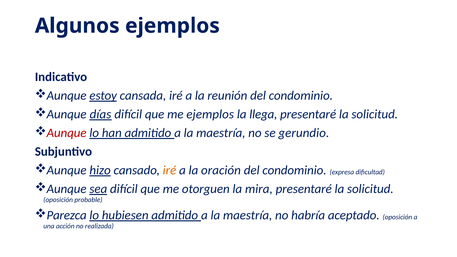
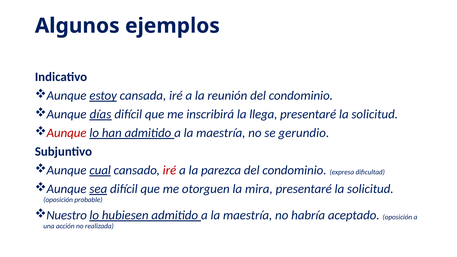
me ejemplos: ejemplos -> inscribirá (210, 114)
hizo: hizo -> cual (100, 170)
iré colour: orange -> red (169, 170)
oración: oración -> parezca (221, 170)
Parezca: Parezca -> Nuestro (67, 215)
